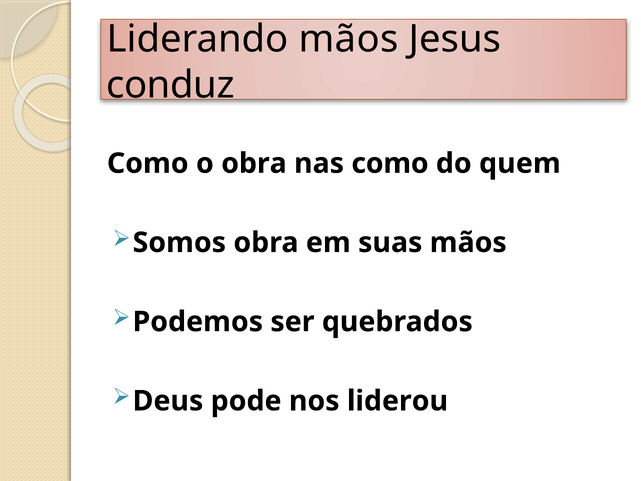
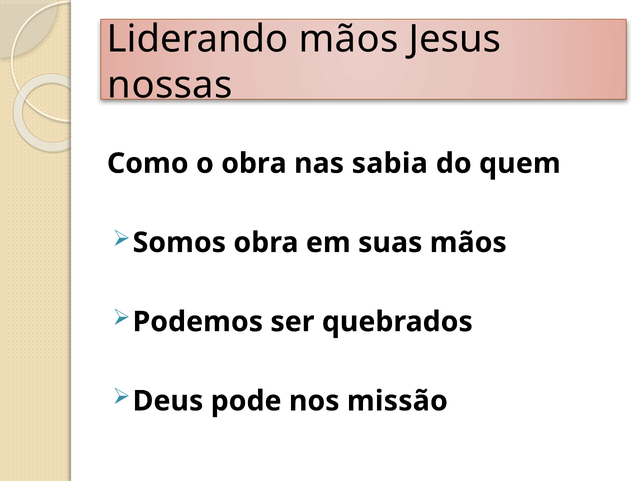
conduz: conduz -> nossas (170, 85)
nas como: como -> sabia (390, 163)
liderou: liderou -> missão (397, 401)
